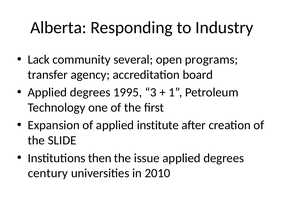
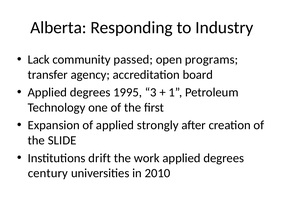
several: several -> passed (133, 60)
institute: institute -> strongly (158, 125)
then: then -> drift (100, 158)
issue: issue -> work (147, 158)
